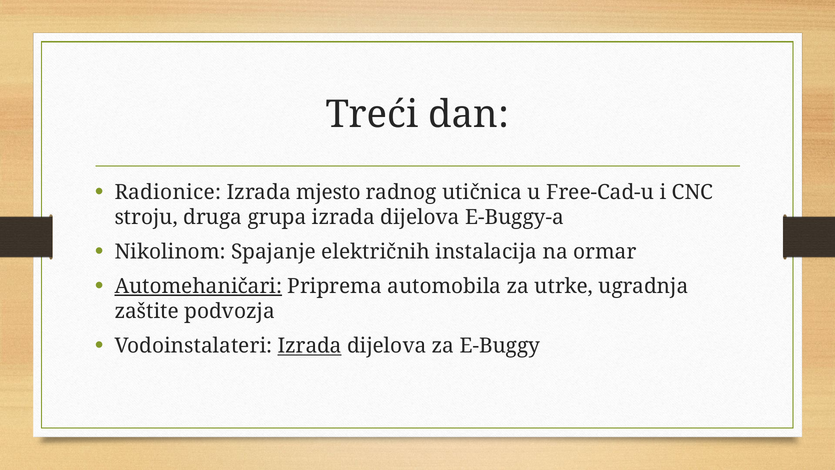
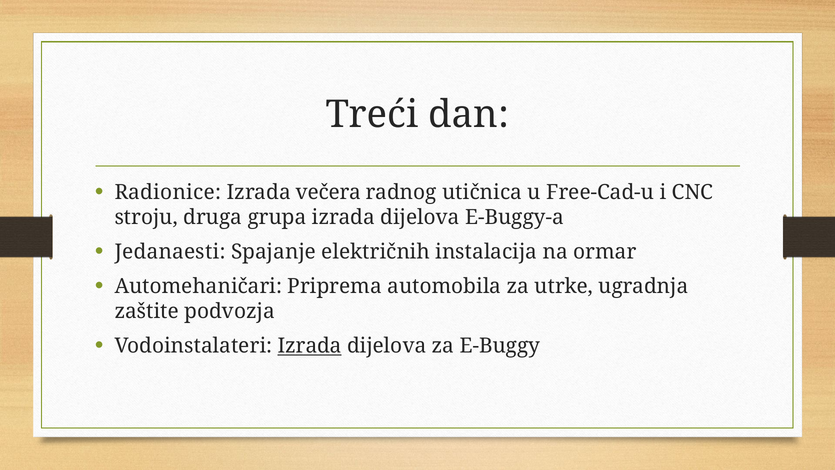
mjesto: mjesto -> večera (328, 192)
Nikolinom: Nikolinom -> Jedanaesti (170, 252)
Automehaničari underline: present -> none (198, 286)
